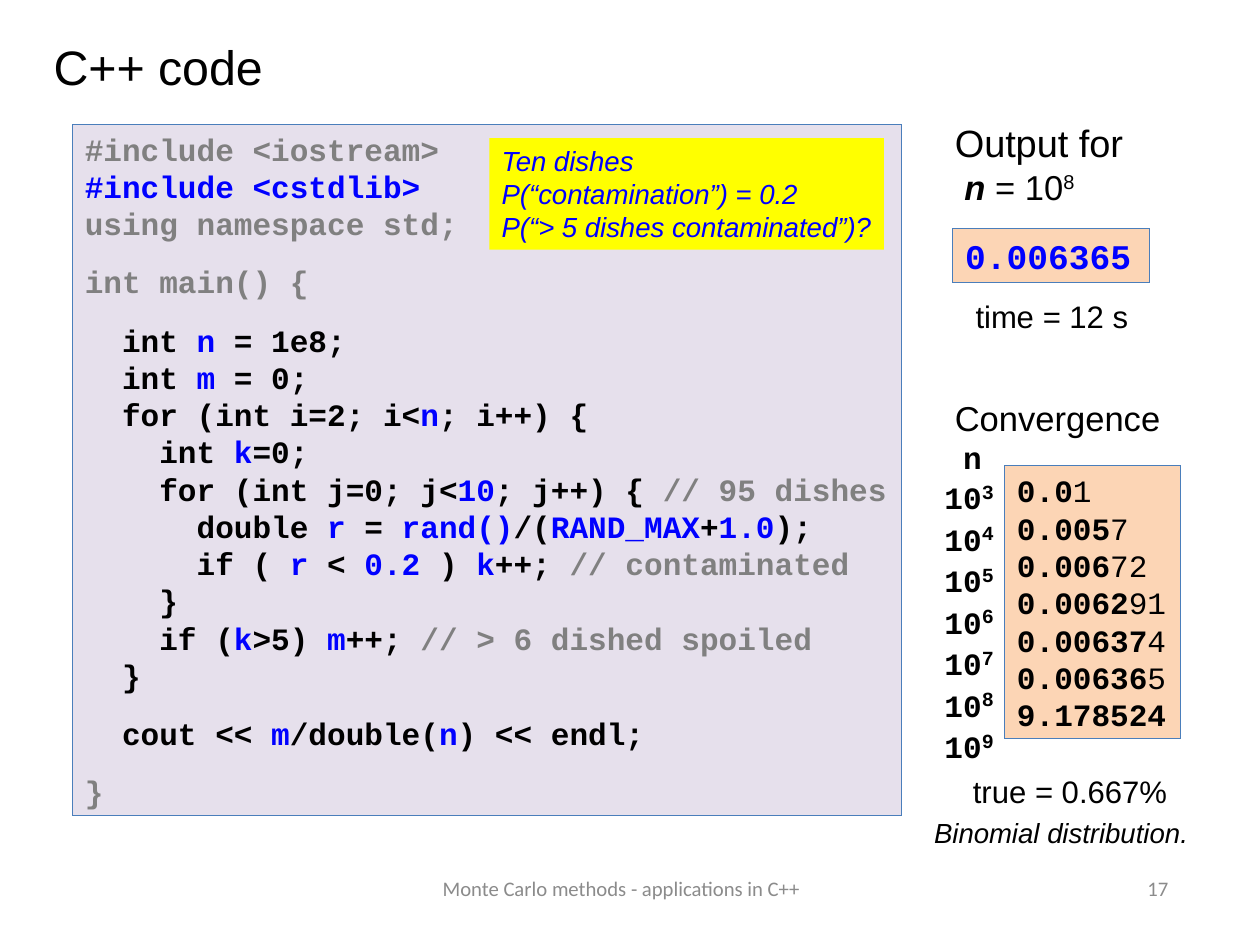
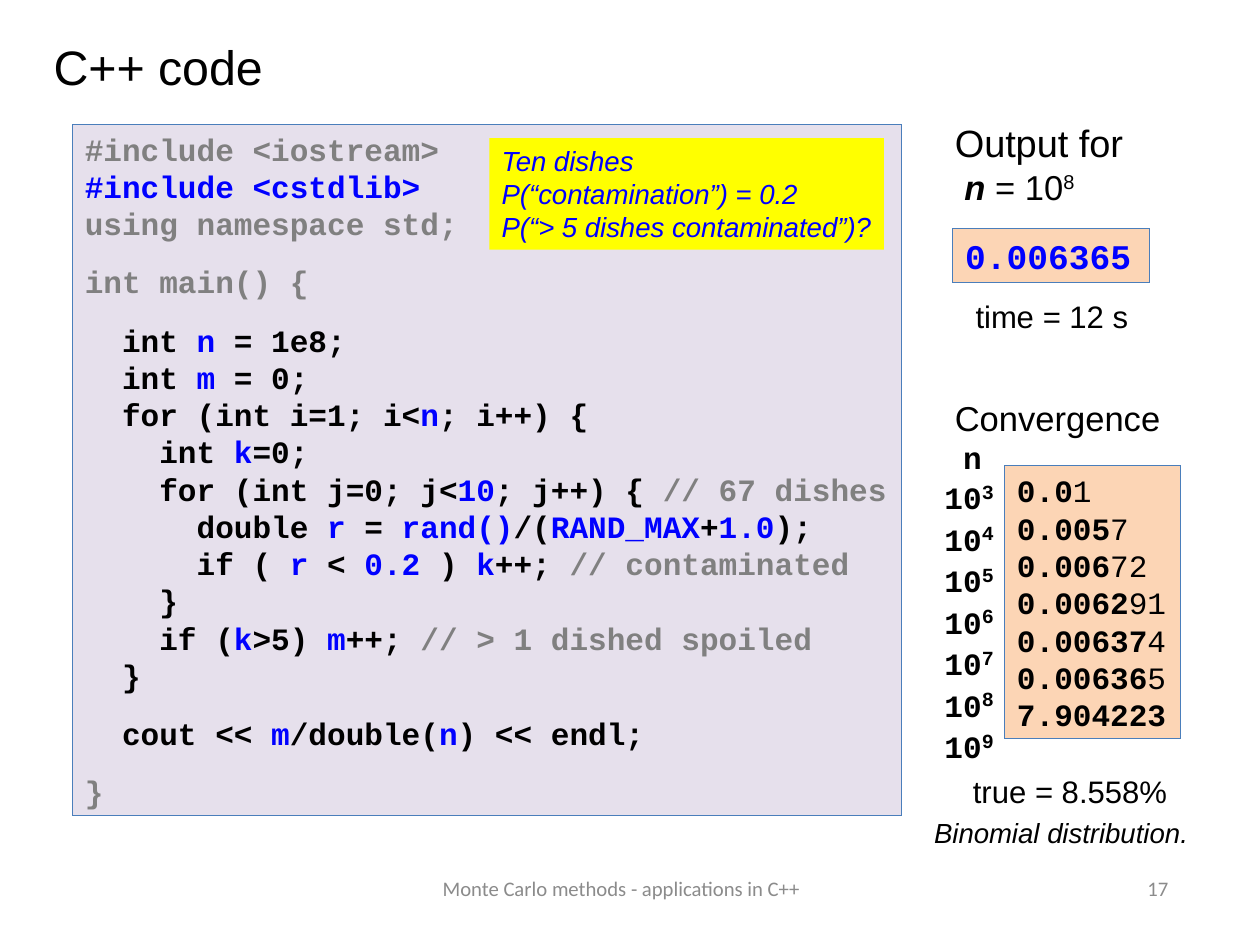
i=2: i=2 -> i=1 (327, 416)
95: 95 -> 67 (737, 491)
6: 6 -> 1 (523, 640)
9.178524: 9.178524 -> 7.904223 (1092, 717)
0.667%: 0.667% -> 8.558% (1114, 793)
